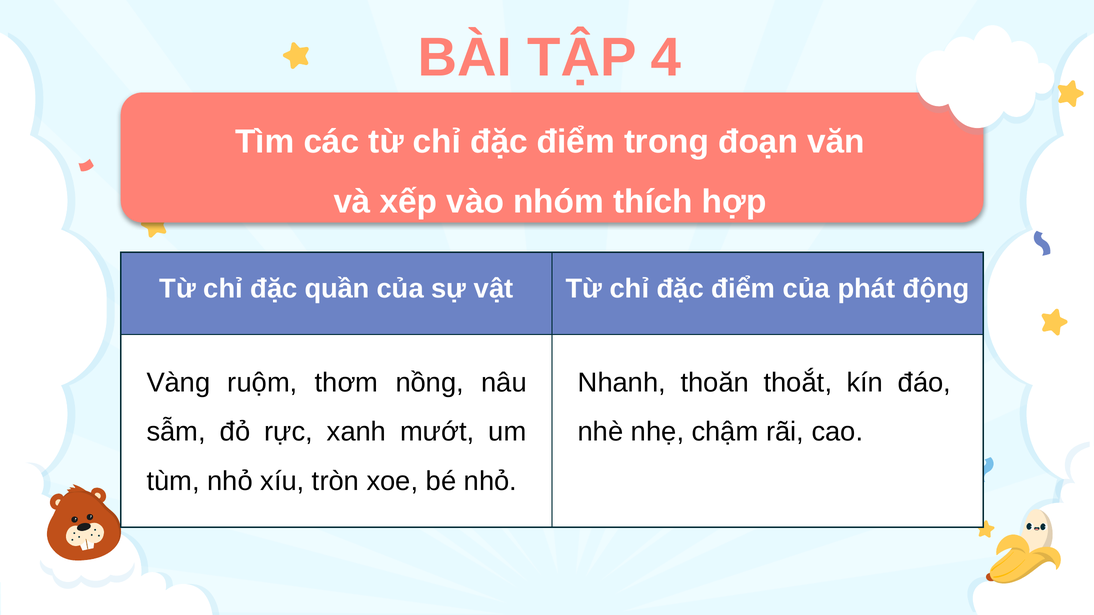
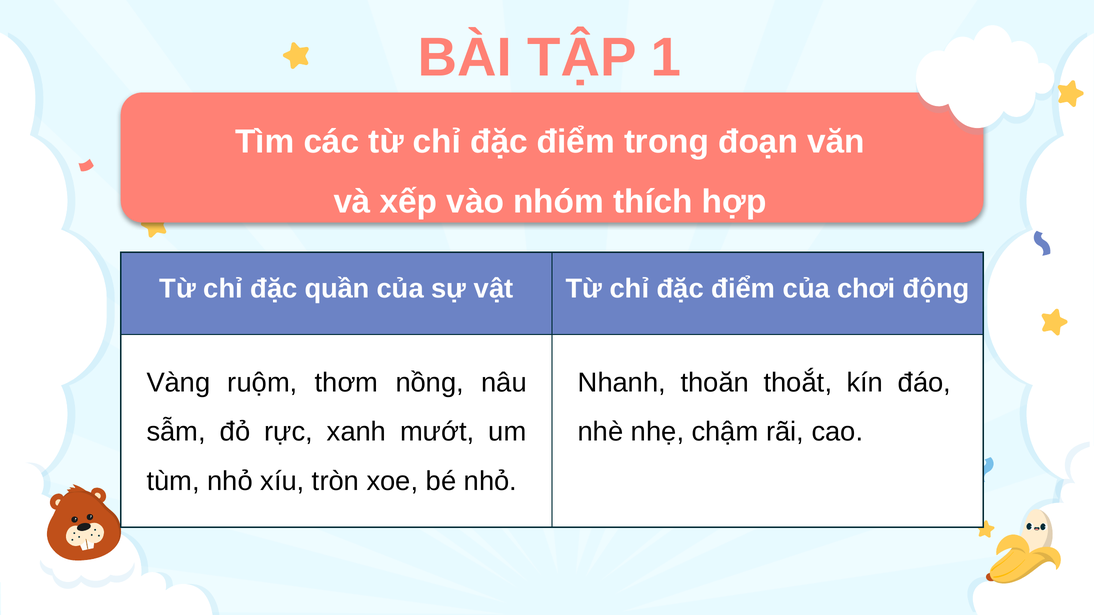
4: 4 -> 1 (666, 58)
phát: phát -> chơi (867, 289)
